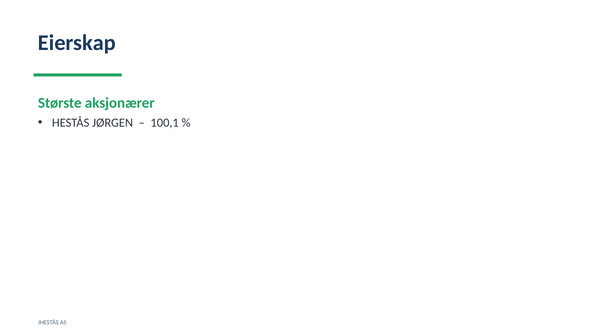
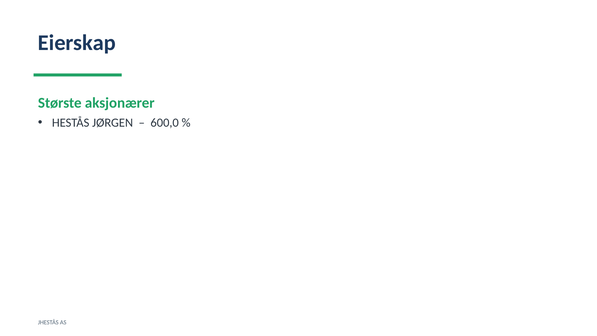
100,1: 100,1 -> 600,0 (165, 123)
